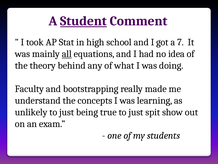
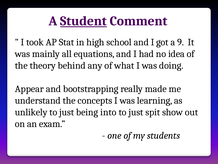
7: 7 -> 9 (181, 42)
all underline: present -> none (67, 54)
Faculty: Faculty -> Appear (29, 89)
true: true -> into (108, 112)
